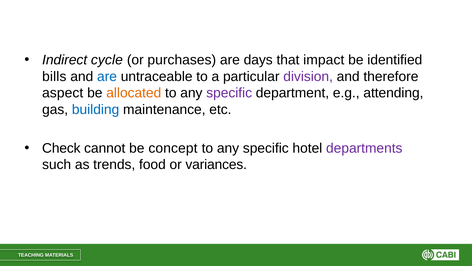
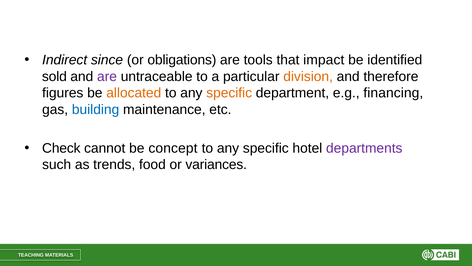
cycle: cycle -> since (107, 60)
purchases: purchases -> obligations (182, 60)
days: days -> tools (258, 60)
bills: bills -> sold (54, 76)
are colour: blue -> purple (107, 76)
division colour: purple -> orange (308, 76)
aspect: aspect -> figures (63, 93)
specific colour: purple -> orange (229, 93)
attending: attending -> financing (393, 93)
